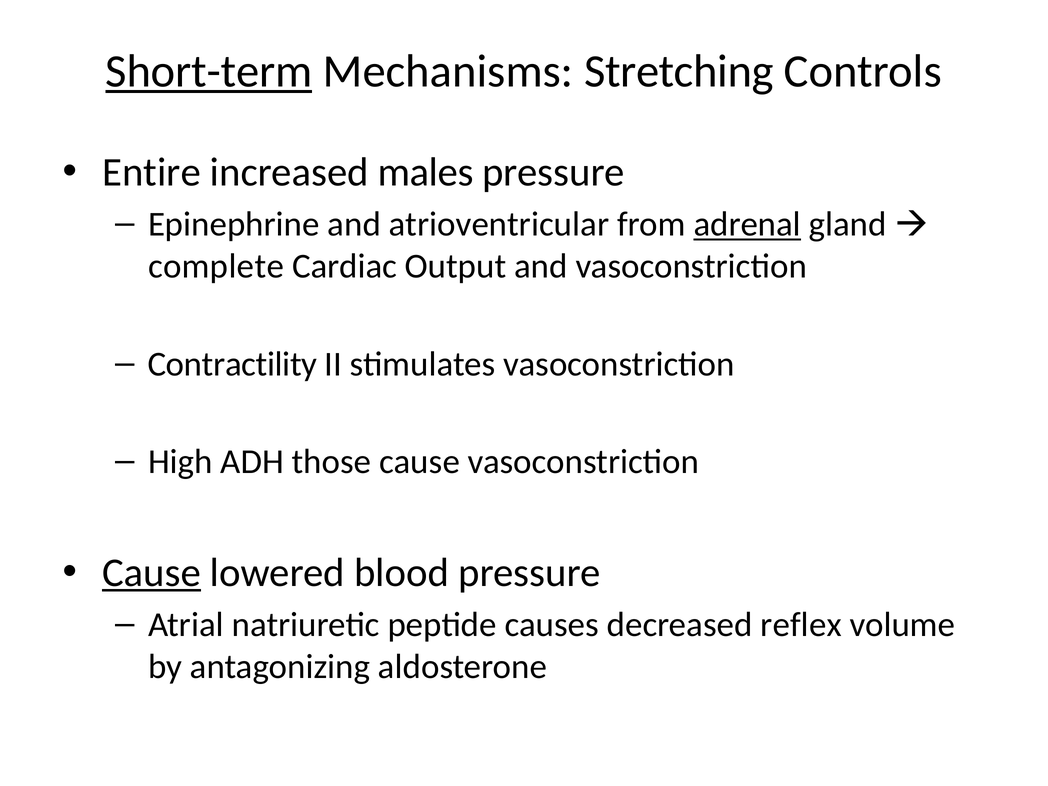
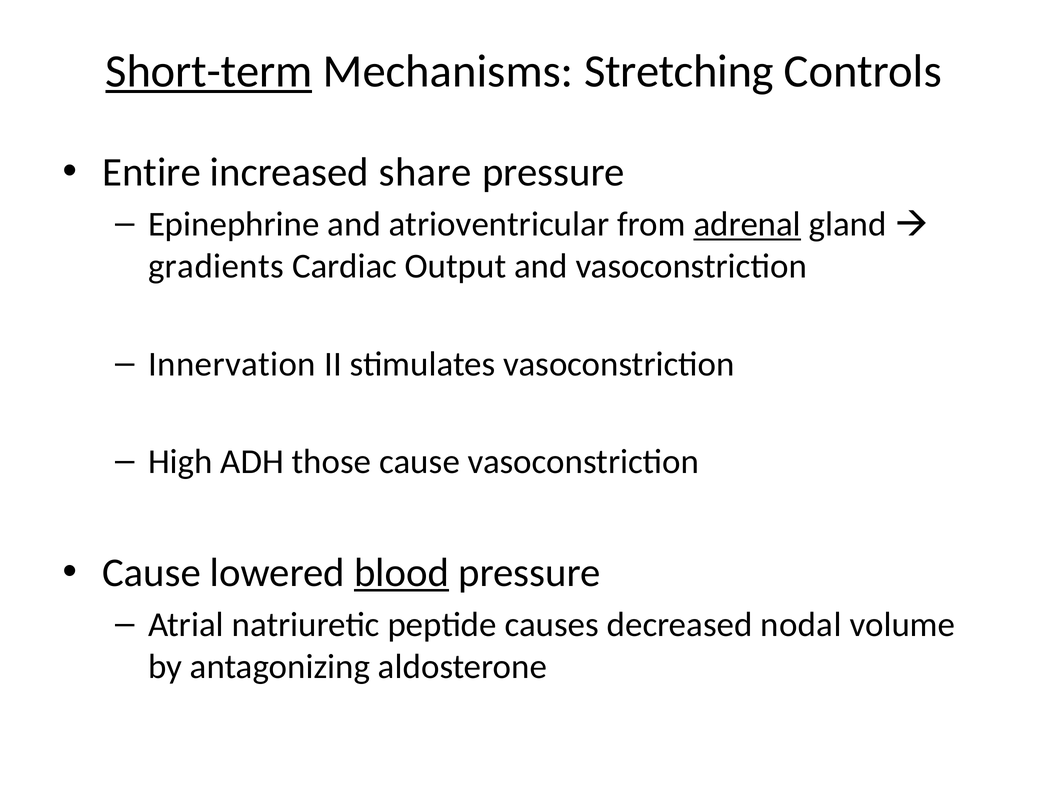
males: males -> share (425, 172)
complete: complete -> gradients (216, 266)
Contractility: Contractility -> Innervation (232, 364)
Cause underline: present -> none (152, 573)
blood underline: none -> present (402, 573)
reflex: reflex -> nodal (801, 625)
